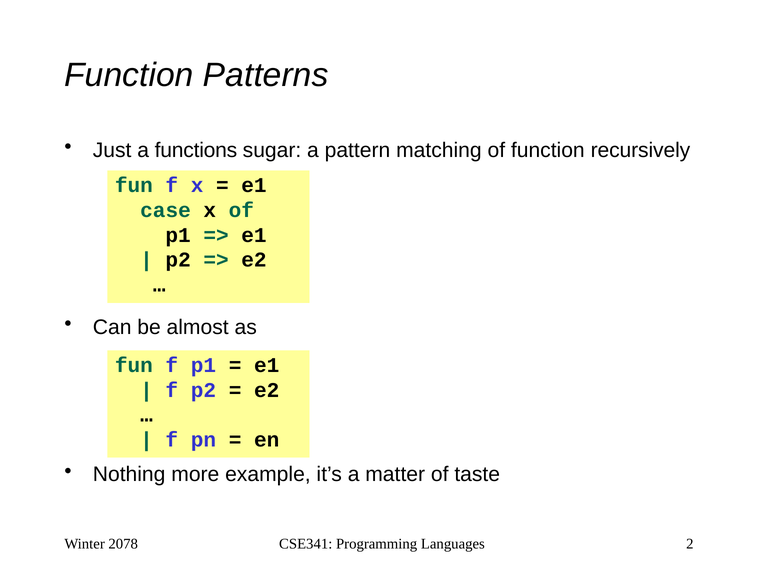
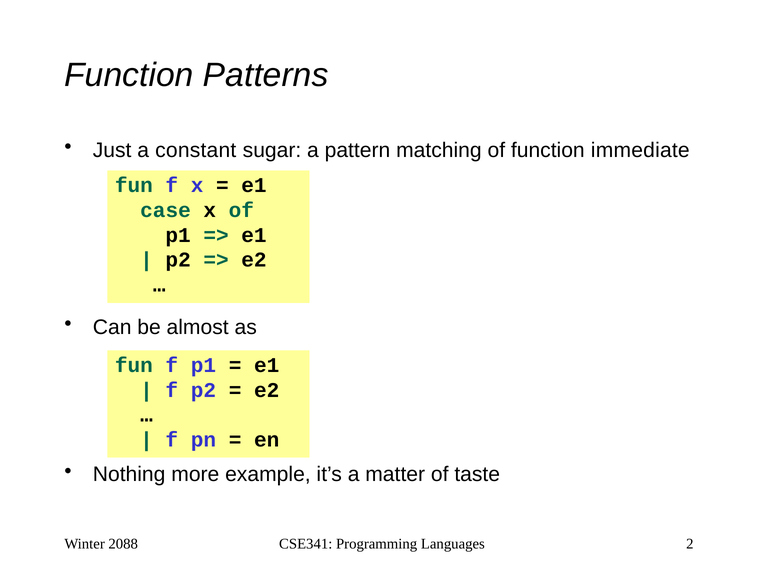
functions: functions -> constant (196, 151)
recursively: recursively -> immediate (640, 151)
2078: 2078 -> 2088 (123, 544)
